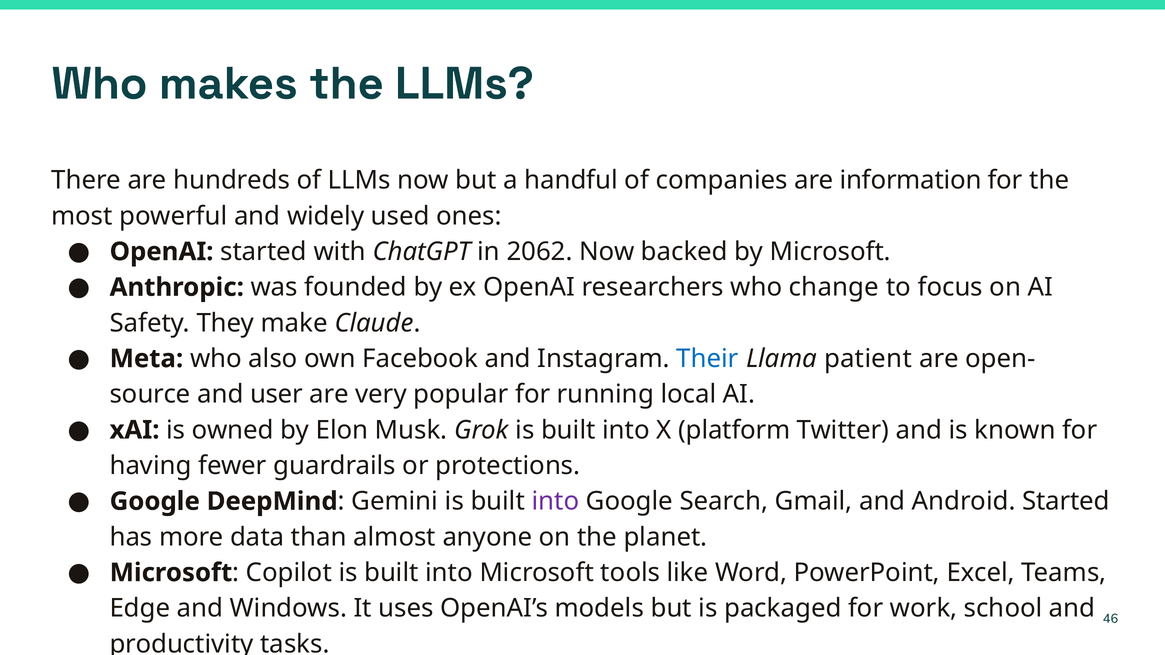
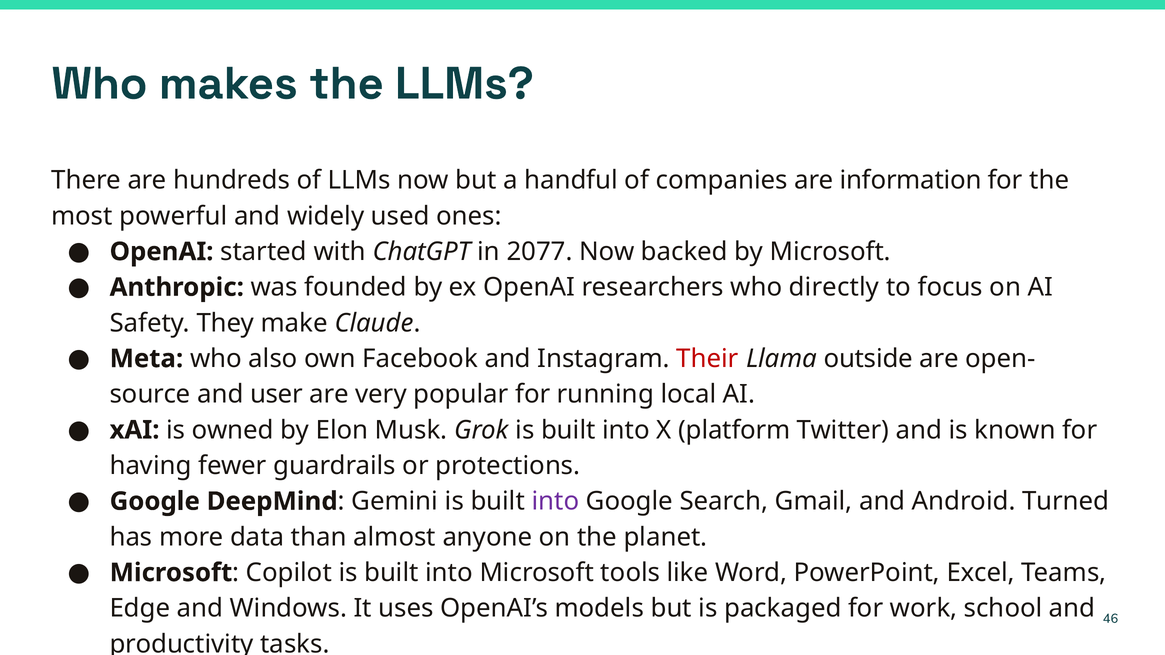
2062: 2062 -> 2077 (540, 252)
change: change -> directly (834, 287)
Their colour: blue -> red (708, 359)
patient: patient -> outside (868, 359)
Android Started: Started -> Turned (1066, 502)
